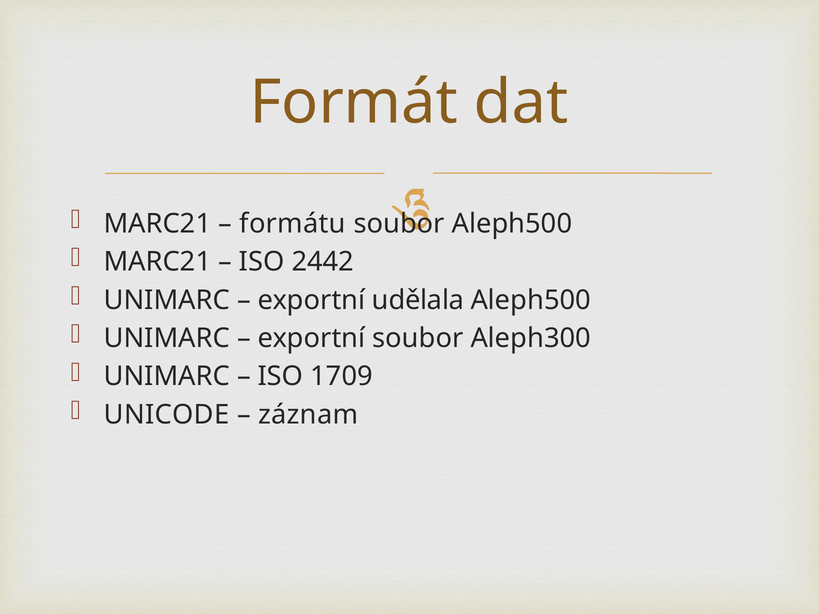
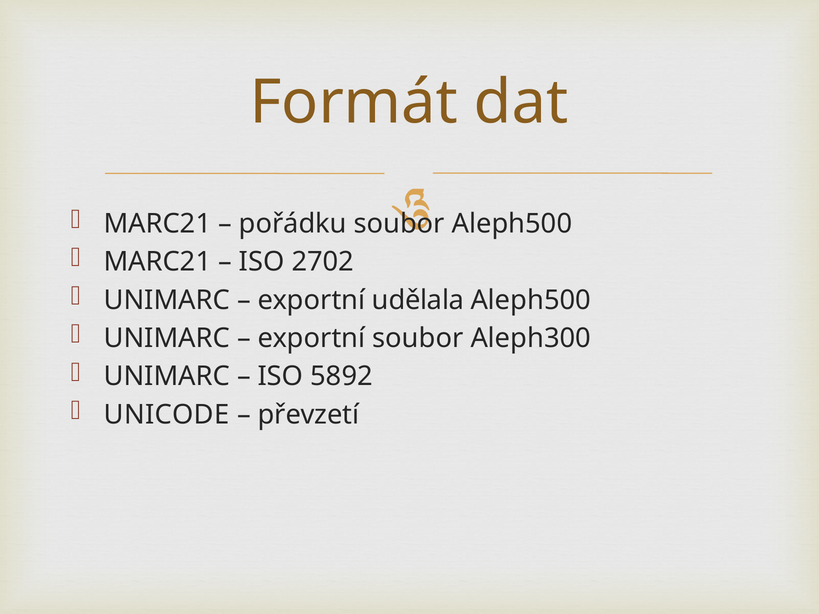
formátu: formátu -> pořádku (293, 224)
2442: 2442 -> 2702 (323, 262)
1709: 1709 -> 5892 (342, 377)
záznam: záznam -> převzetí (308, 415)
